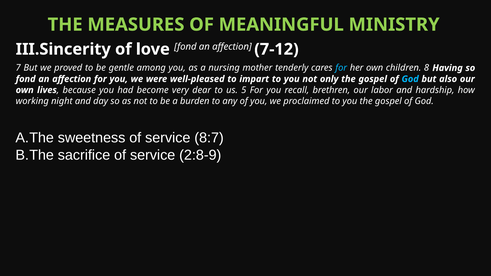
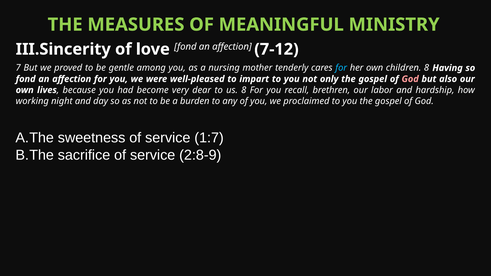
God colour: light blue -> pink (410, 79)
us 5: 5 -> 8 (244, 90)
8:7: 8:7 -> 1:7 (209, 138)
